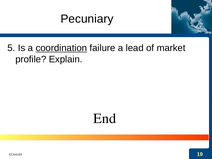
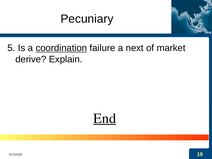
lead: lead -> next (135, 48)
profile: profile -> derive (31, 59)
End underline: none -> present (105, 118)
